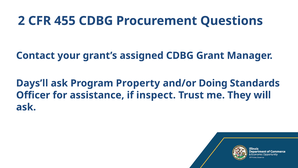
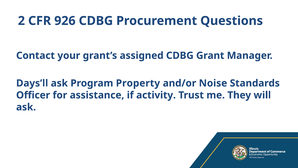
455: 455 -> 926 (65, 21)
Doing: Doing -> Noise (213, 83)
inspect: inspect -> activity (156, 95)
